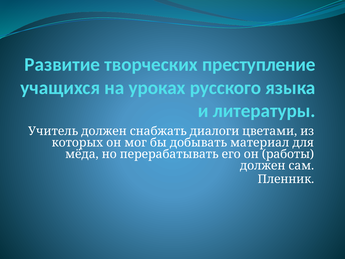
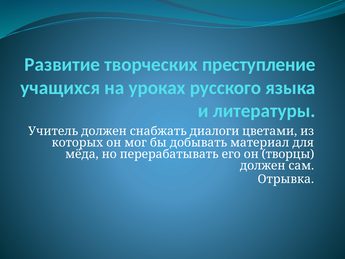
работы: работы -> творцы (288, 154)
Пленник: Пленник -> Отрывка (286, 179)
